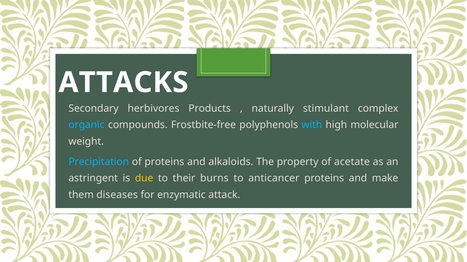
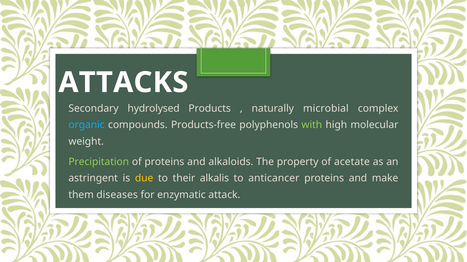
herbivores: herbivores -> hydrolysed (154, 109)
stimulant: stimulant -> microbial (326, 109)
Frostbite-free: Frostbite-free -> Products-free (204, 125)
with colour: light blue -> light green (312, 125)
Precipitation colour: light blue -> light green (99, 162)
burns: burns -> alkalis (214, 179)
